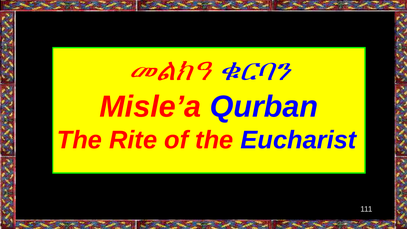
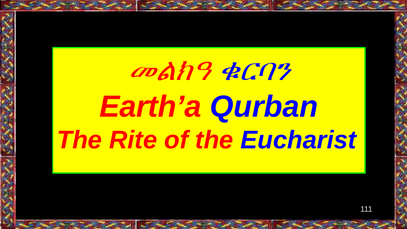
Misle’a: Misle’a -> Earth’a (150, 107)
